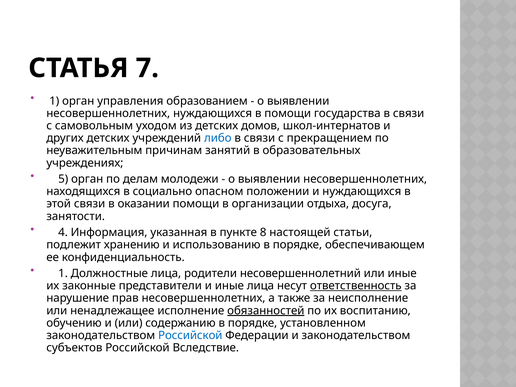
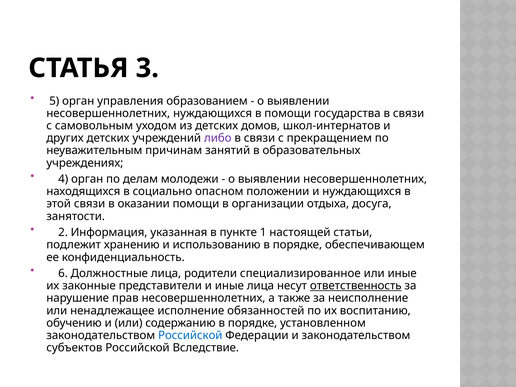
7: 7 -> 3 (147, 68)
1: 1 -> 5 (54, 101)
либо colour: blue -> purple (218, 138)
5: 5 -> 4 (63, 179)
4: 4 -> 2 (63, 232)
8: 8 -> 1 (263, 232)
1: 1 -> 6 (63, 273)
несовершеннолетний: несовершеннолетний -> специализированное (300, 273)
обязанностей underline: present -> none (266, 311)
